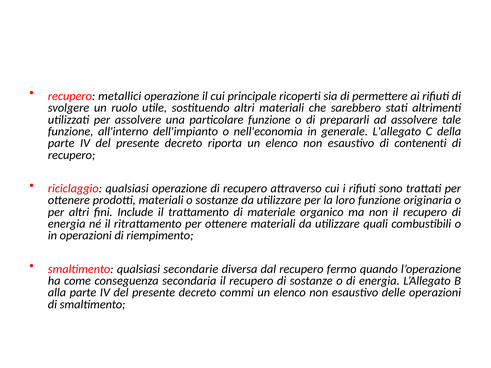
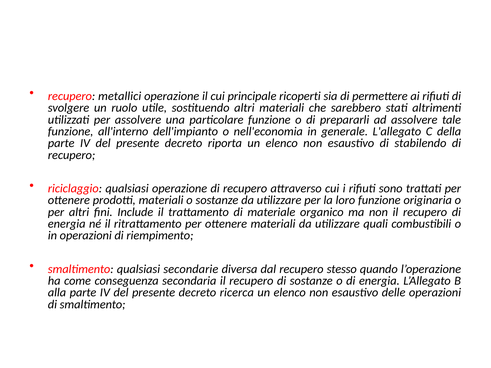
contenenti: contenenti -> stabilendo (420, 143)
fermo: fermo -> stesso (342, 269)
commi: commi -> ricerca (237, 293)
